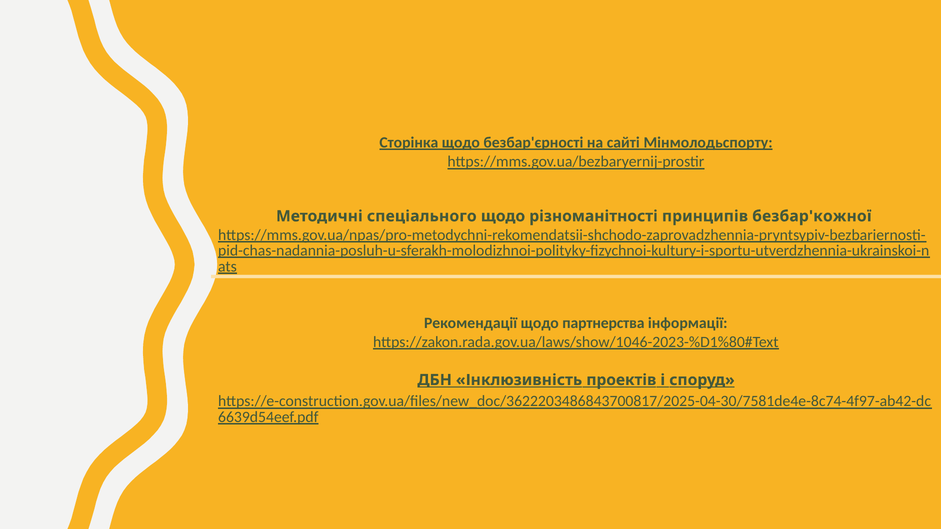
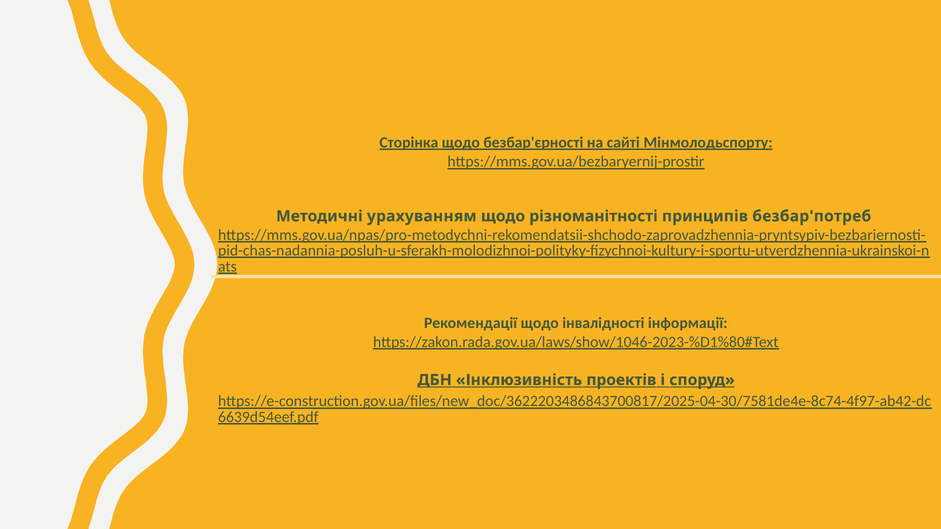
спеціального: спеціального -> урахуванням (422, 216)
безбар'кожної: безбар'кожної -> безбар'потреб (812, 216)
партнерства: партнерства -> інвалідності (603, 323)
